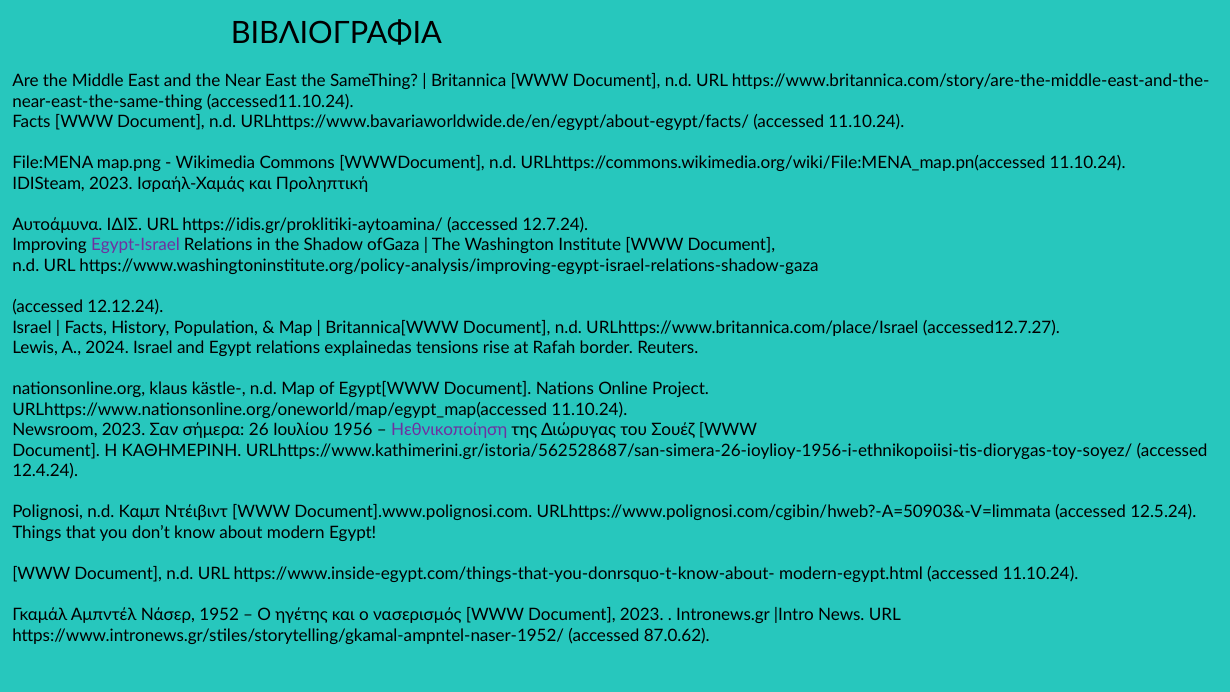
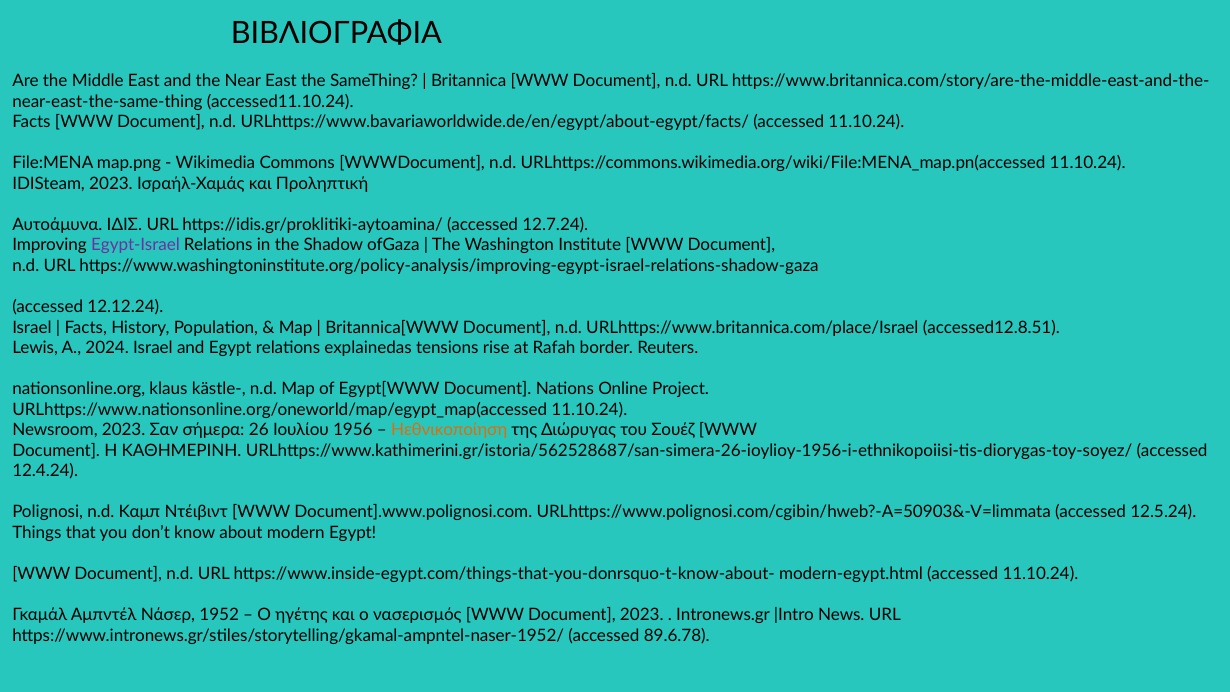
accessed12.7.27: accessed12.7.27 -> accessed12.8.51 (991, 327)
Ηεθνικοποίηση colour: purple -> orange (449, 430)
87.0.62: 87.0.62 -> 89.6.78 (677, 635)
